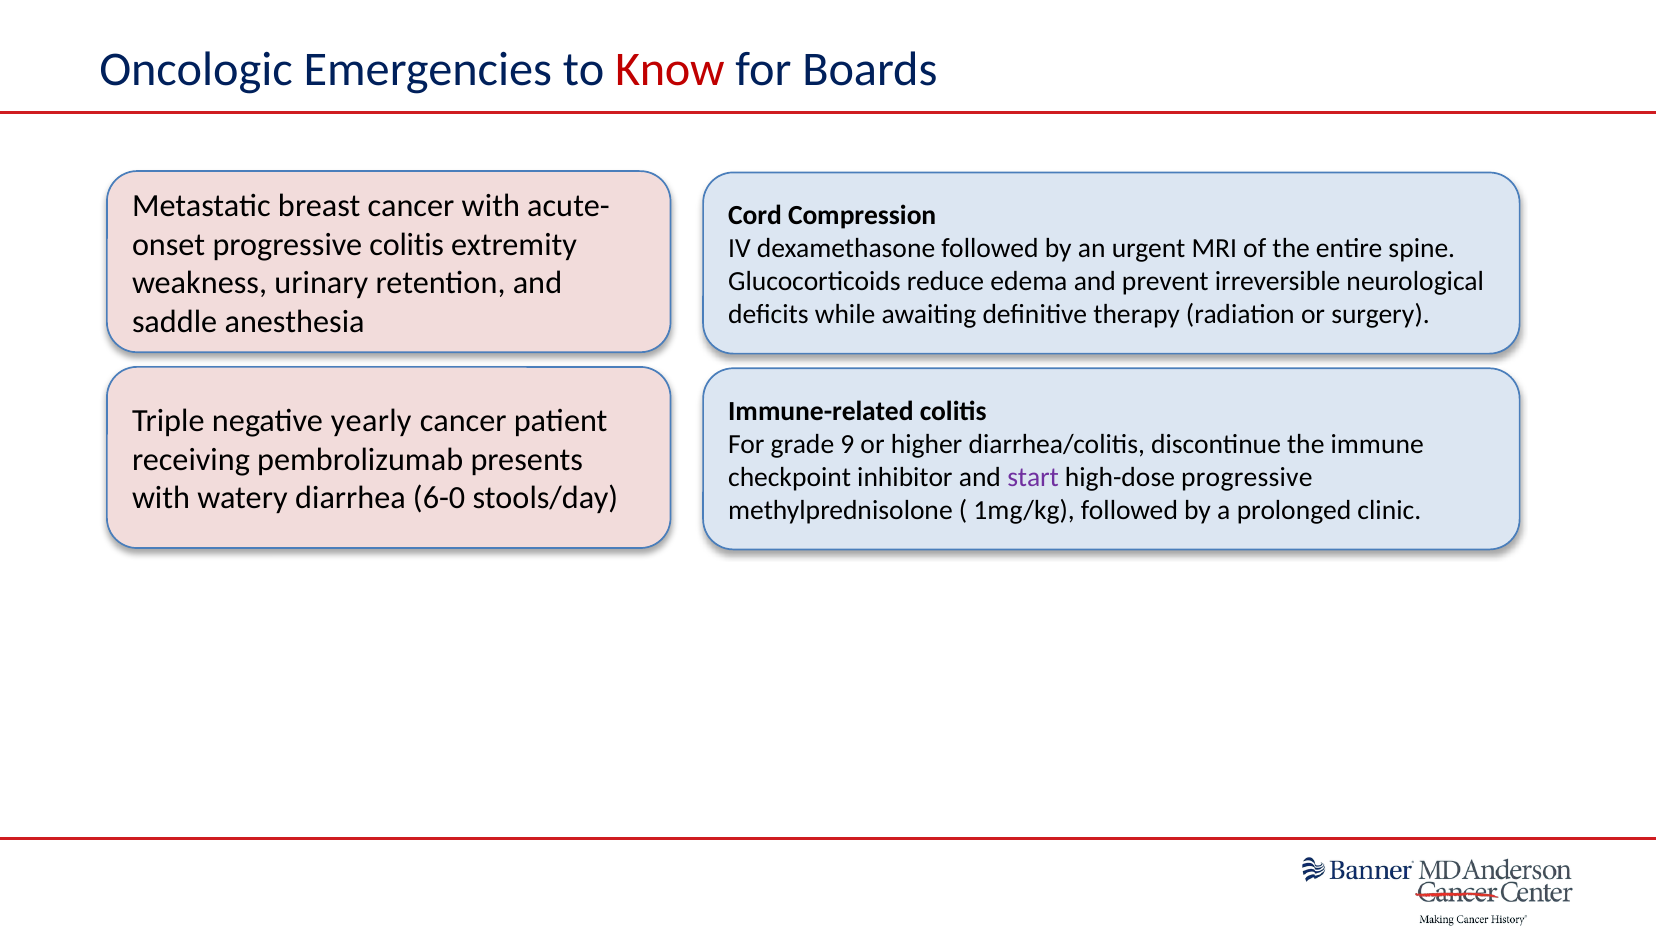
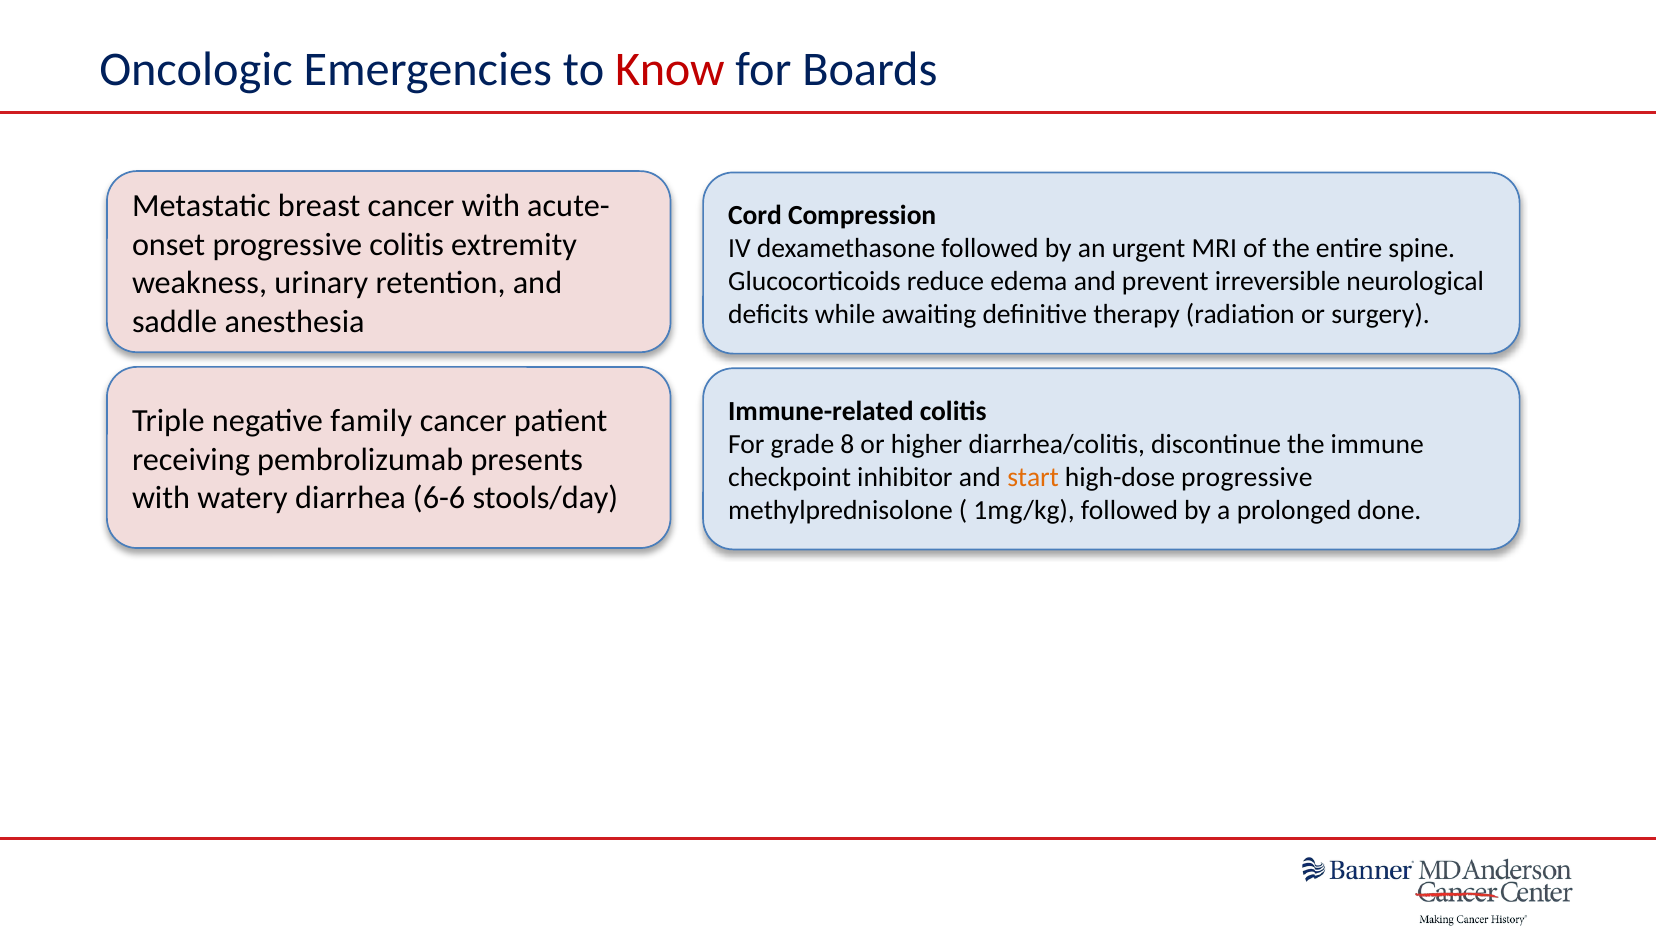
yearly: yearly -> family (371, 421)
9: 9 -> 8 (847, 444)
start colour: purple -> orange (1033, 477)
6-0: 6-0 -> 6-6 (439, 498)
clinic: clinic -> done (1389, 510)
